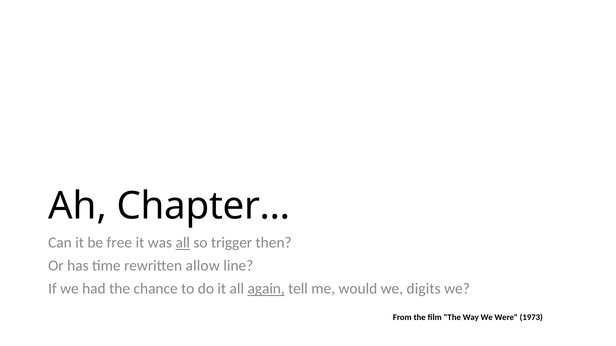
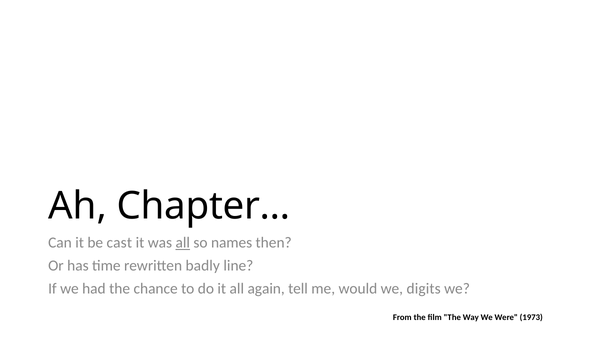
free: free -> cast (119, 243)
trigger: trigger -> names (232, 243)
allow: allow -> badly (203, 266)
again underline: present -> none (266, 289)
